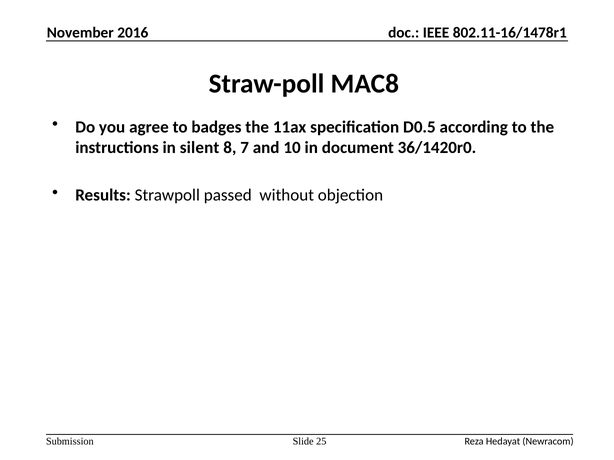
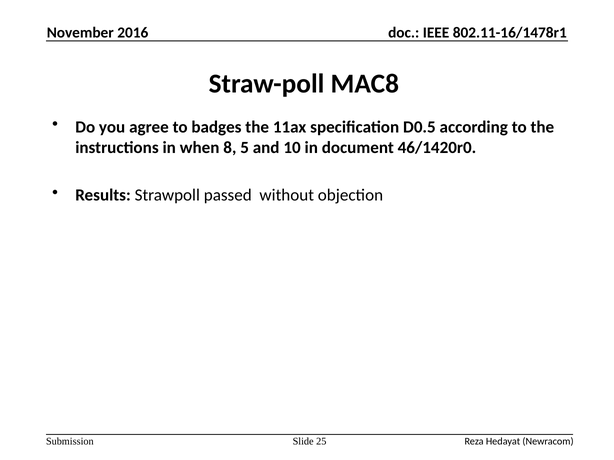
silent: silent -> when (200, 148)
7: 7 -> 5 (245, 148)
36/1420r0: 36/1420r0 -> 46/1420r0 (437, 148)
